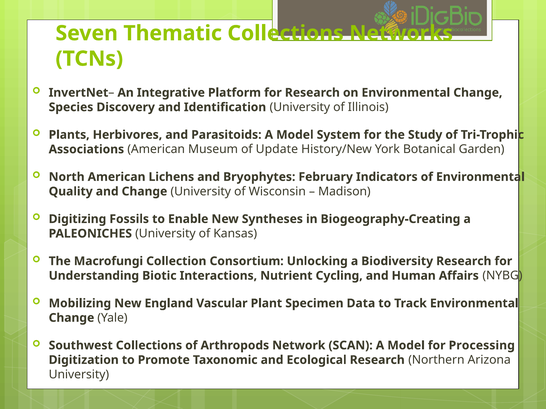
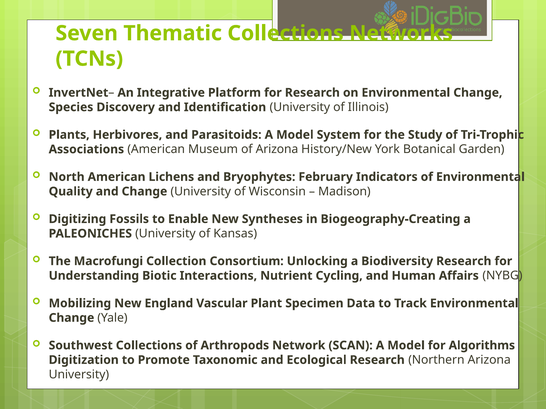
of Update: Update -> Arizona (277, 149)
Processing: Processing -> Algorithms (482, 346)
